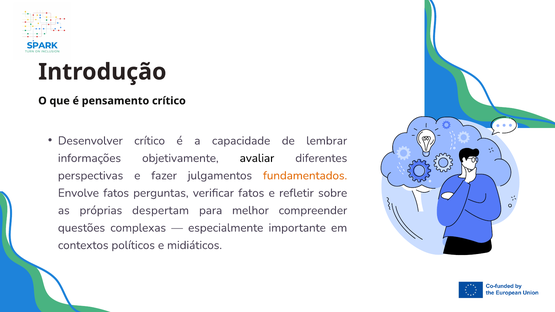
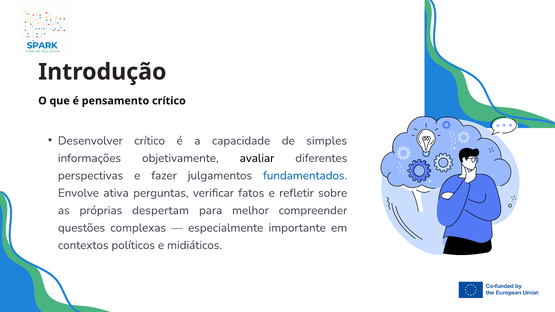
lembrar: lembrar -> simples (327, 141)
fundamentados colour: orange -> blue (305, 176)
Envolve fatos: fatos -> ativa (116, 193)
